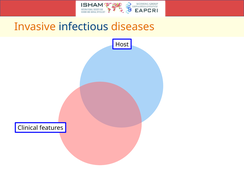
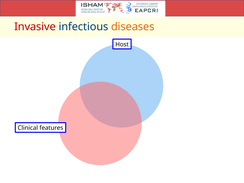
Invasive colour: orange -> red (35, 27)
